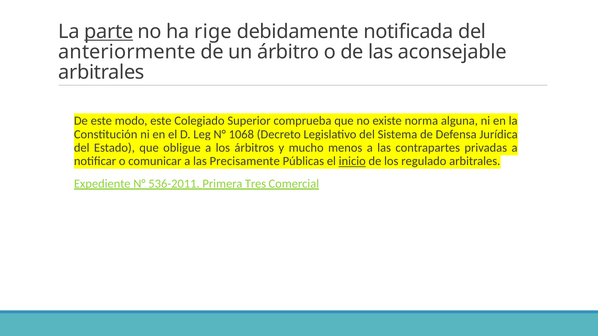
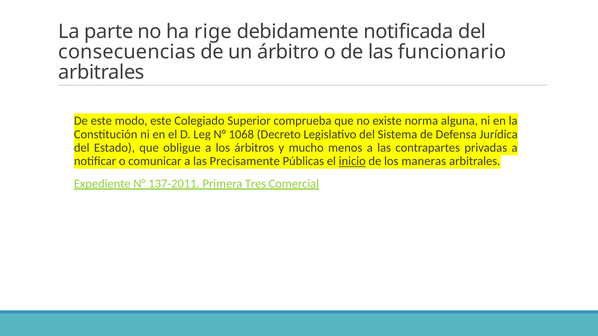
parte underline: present -> none (109, 32)
anteriormente: anteriormente -> consecuencias (127, 52)
aconsejable: aconsejable -> funcionario (452, 52)
regulado: regulado -> maneras (424, 161)
536-2011: 536-2011 -> 137-2011 (174, 184)
